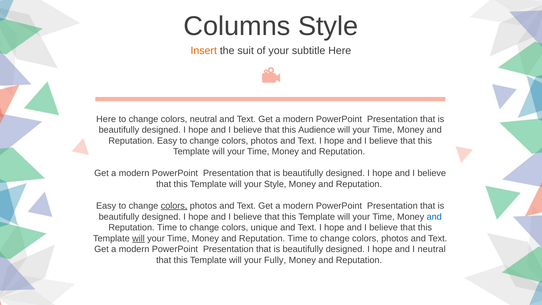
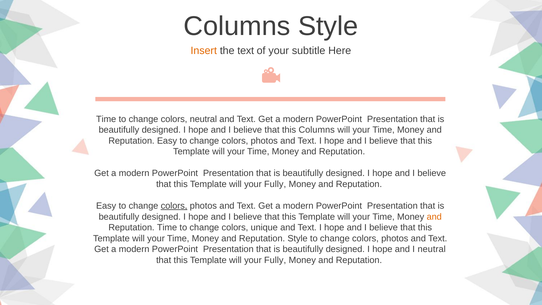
the suit: suit -> text (246, 51)
Here: Here -> Time (106, 119)
this Audience: Audience -> Columns (317, 130)
Style: Style -> Fully (275, 184)
and colour: blue -> orange (434, 217)
will underline: present -> none (138, 238)
Time: Time -> Style (298, 238)
